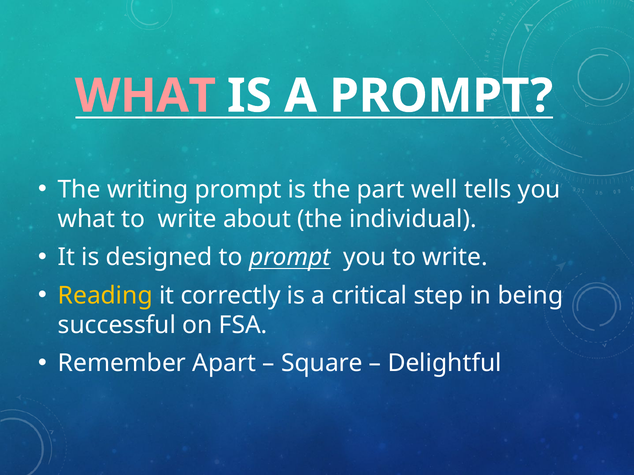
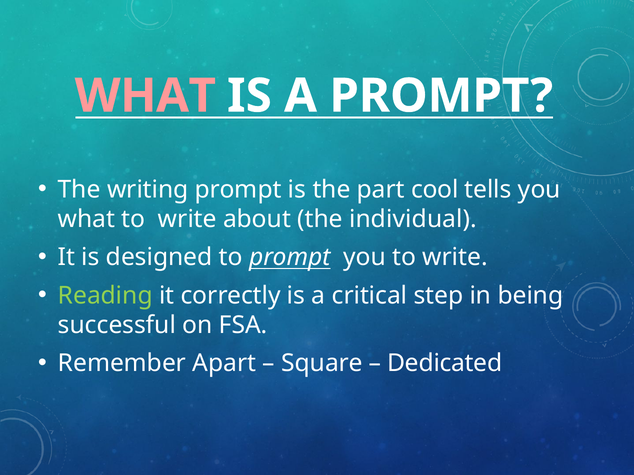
well: well -> cool (435, 190)
Reading colour: yellow -> light green (105, 296)
Delightful: Delightful -> Dedicated (445, 364)
